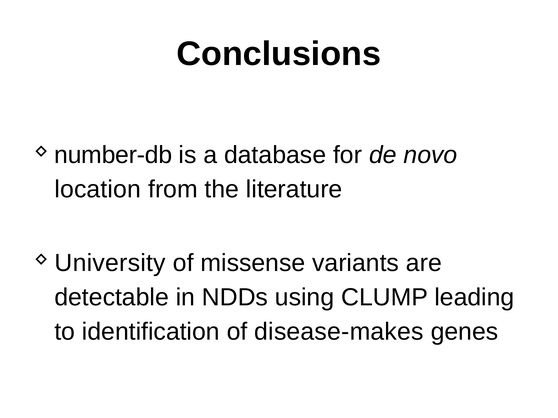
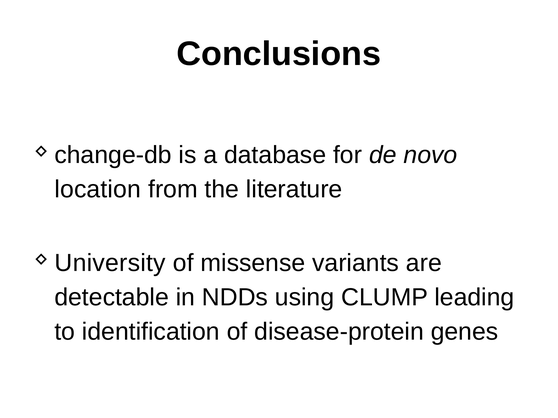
number-db: number-db -> change-db (113, 155)
disease-makes: disease-makes -> disease-protein (339, 332)
